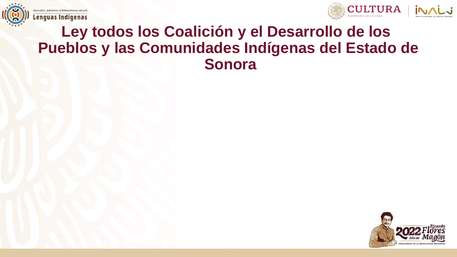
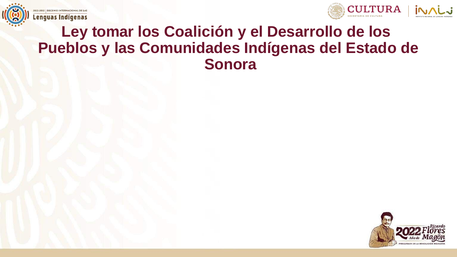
todos: todos -> tomar (113, 32)
